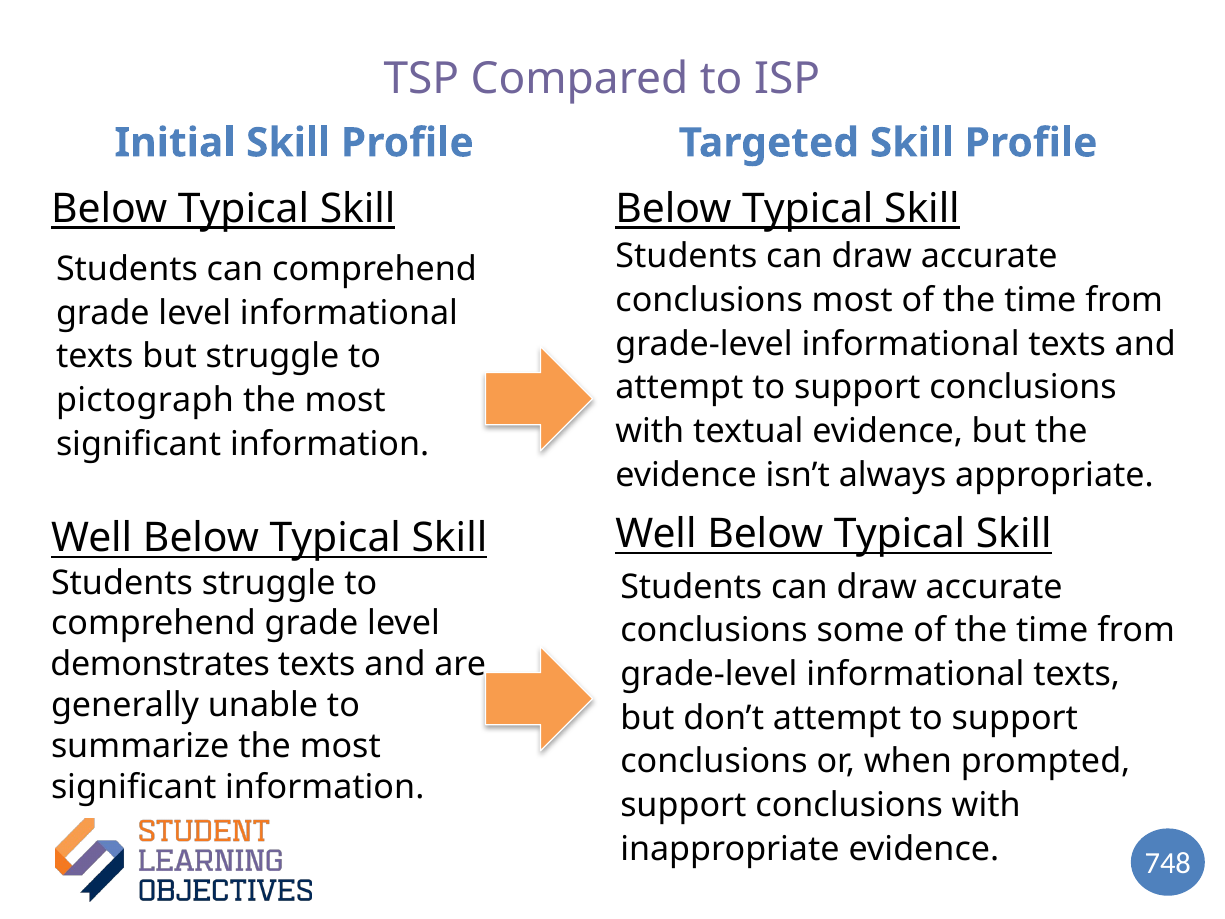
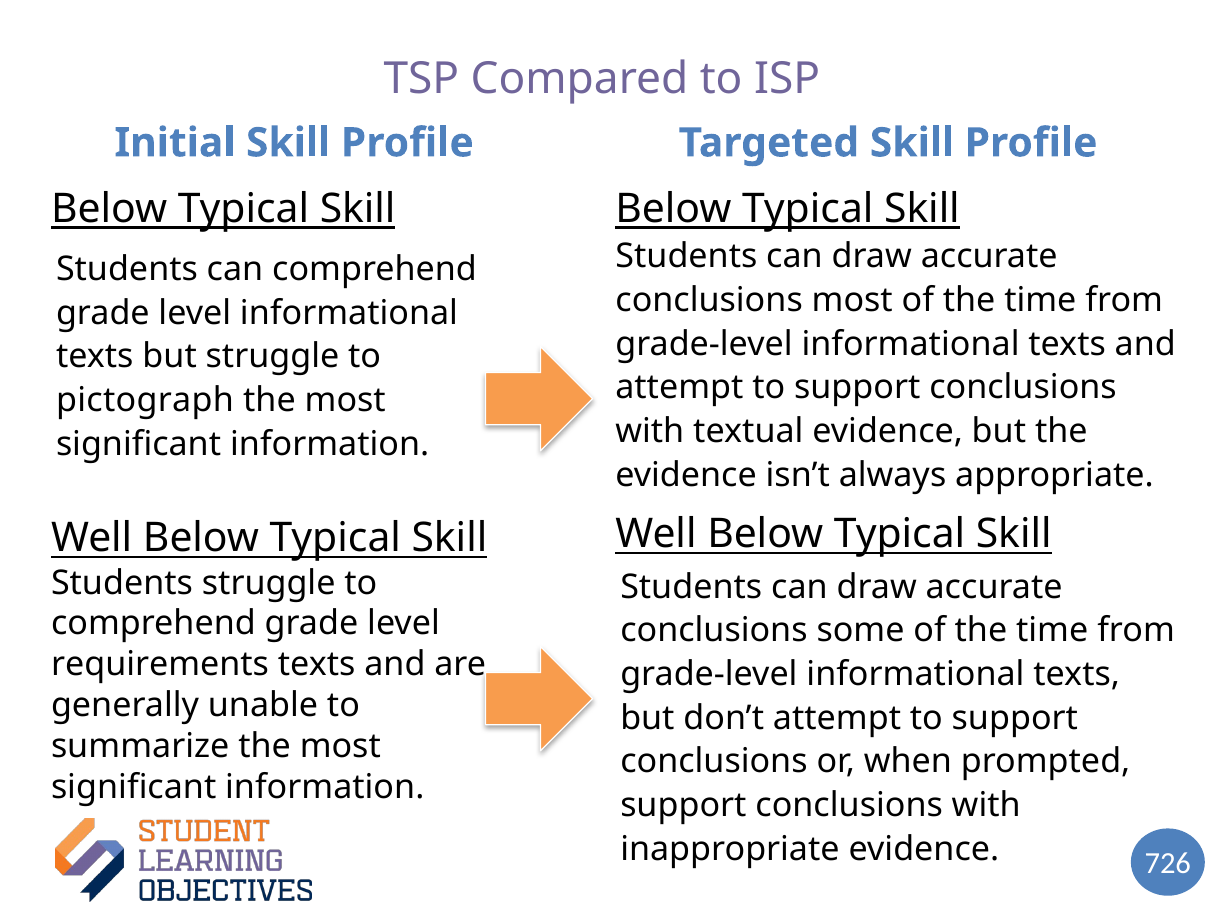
demonstrates: demonstrates -> requirements (160, 664)
748: 748 -> 726 (1168, 864)
